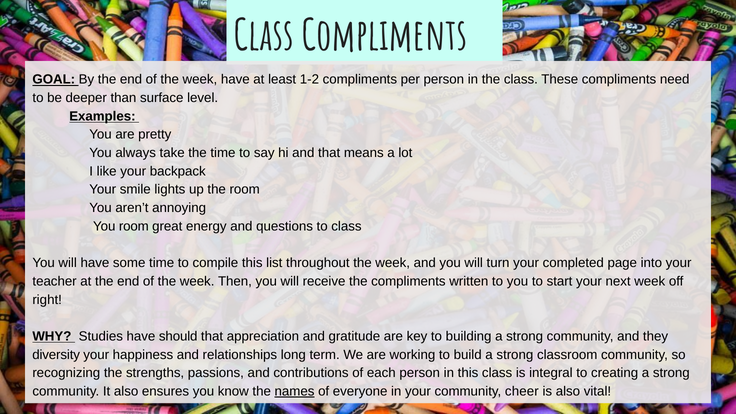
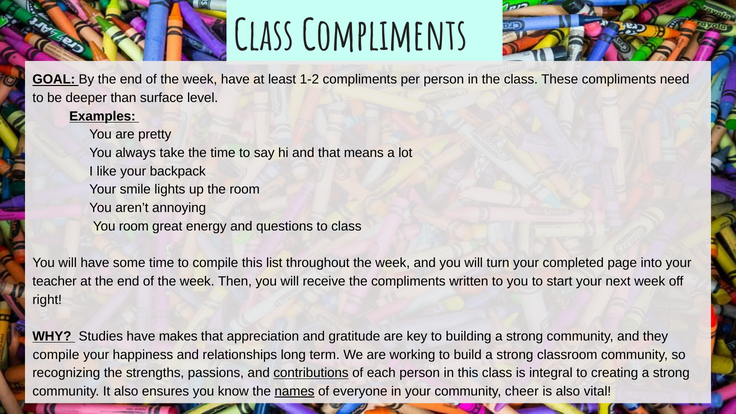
should: should -> makes (178, 336)
diversity: diversity -> compile (56, 355)
contributions underline: none -> present (311, 373)
